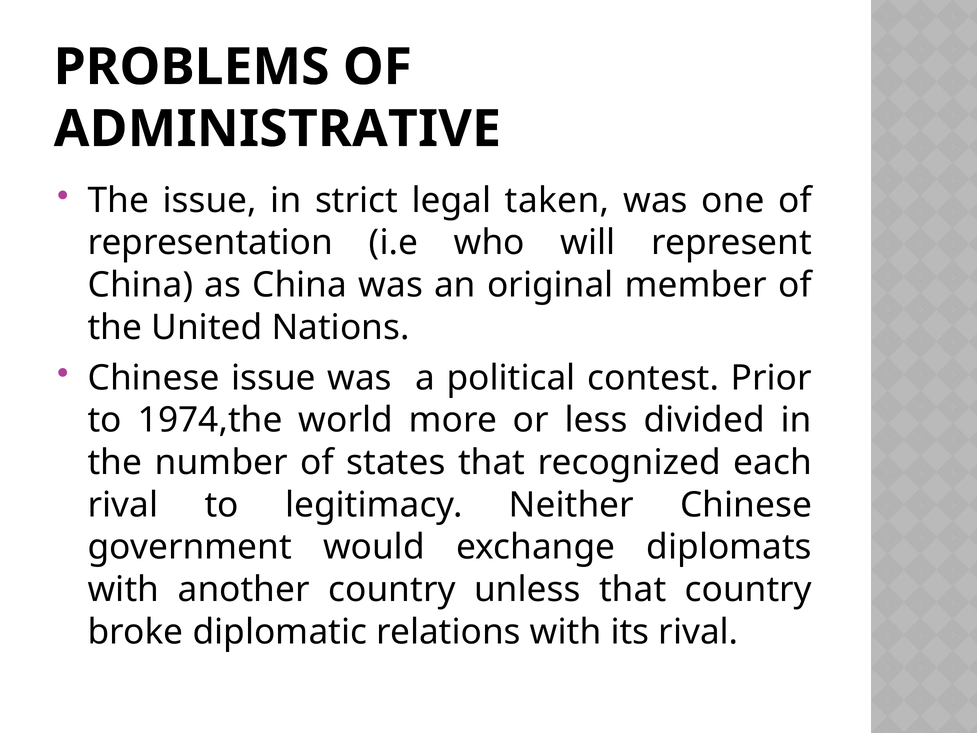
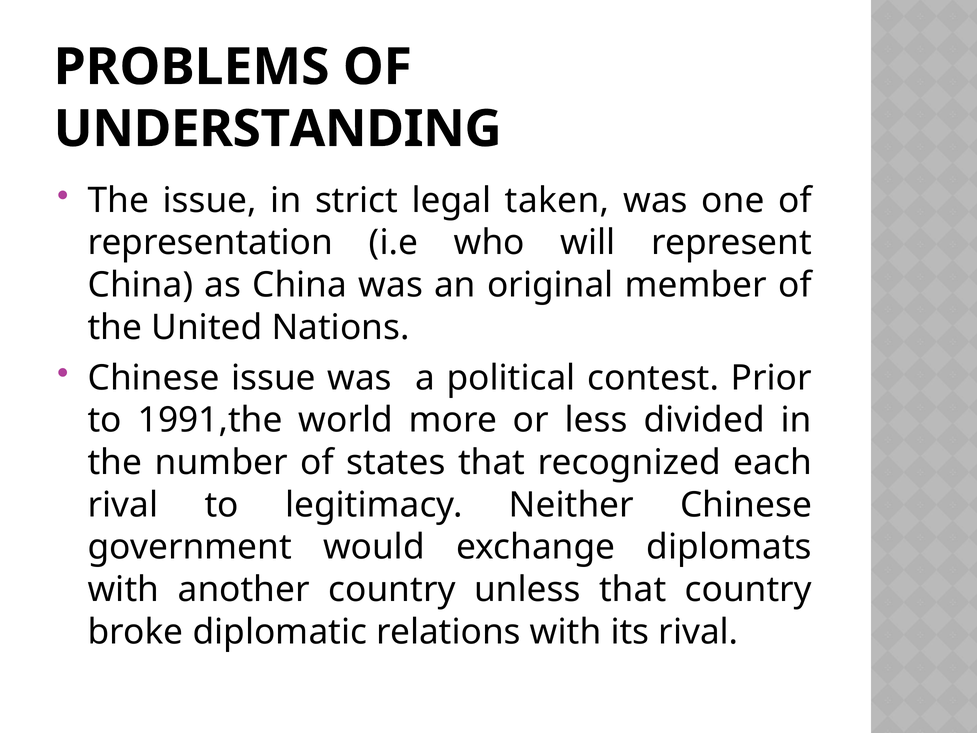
ADMINISTRATIVE: ADMINISTRATIVE -> UNDERSTANDING (278, 129)
1974,the: 1974,the -> 1991,the (210, 420)
